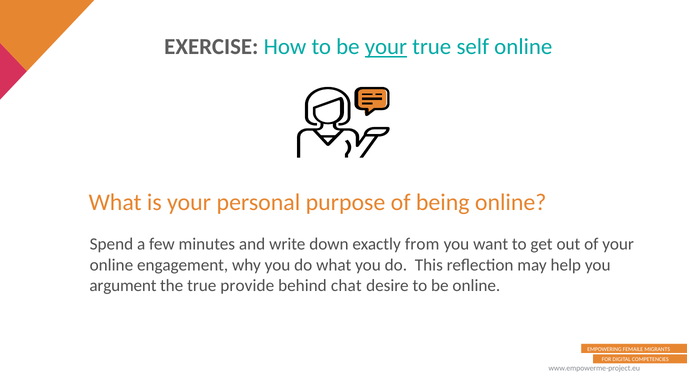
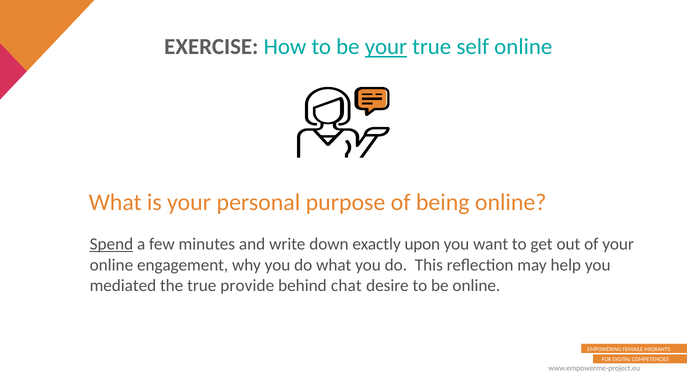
Spend underline: none -> present (111, 245)
from: from -> upon (422, 245)
argument: argument -> mediated (123, 286)
